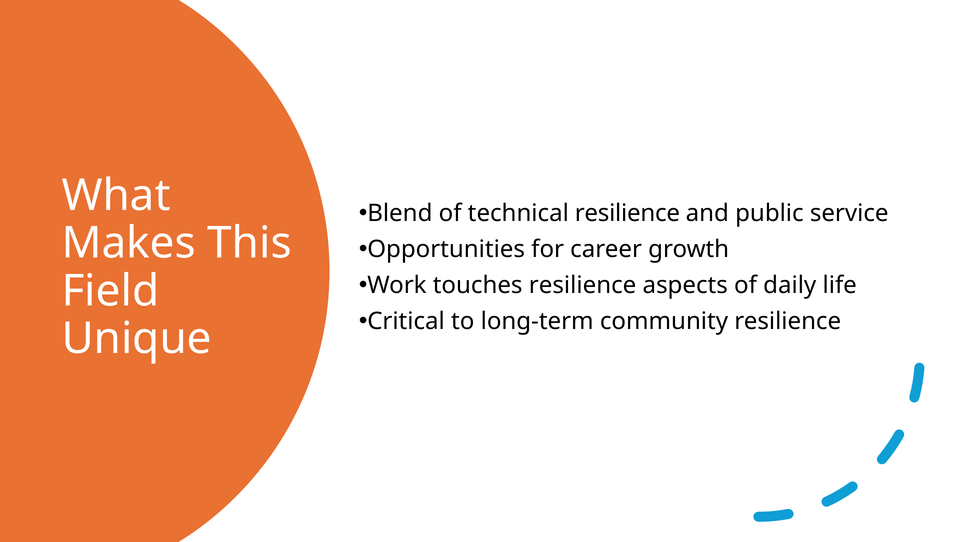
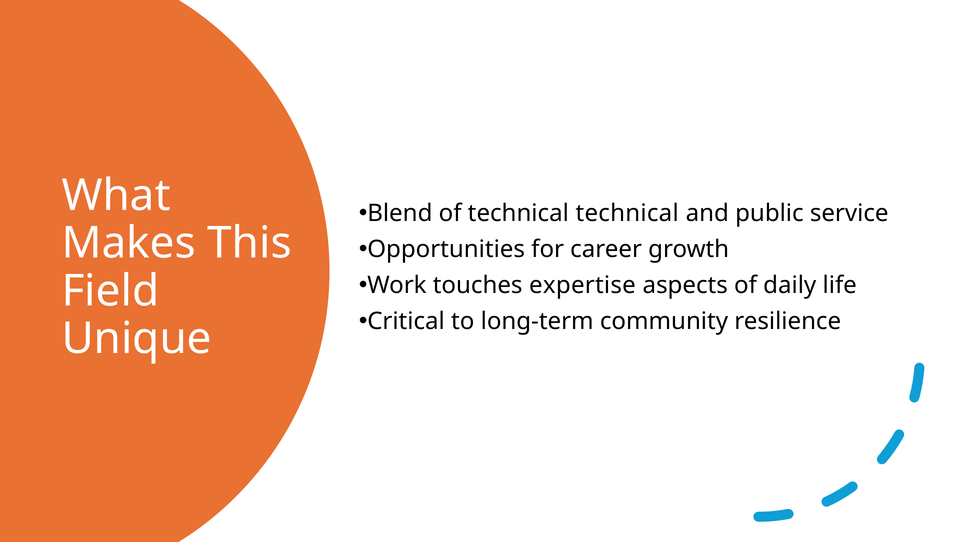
technical resilience: resilience -> technical (627, 213)
touches resilience: resilience -> expertise (582, 285)
